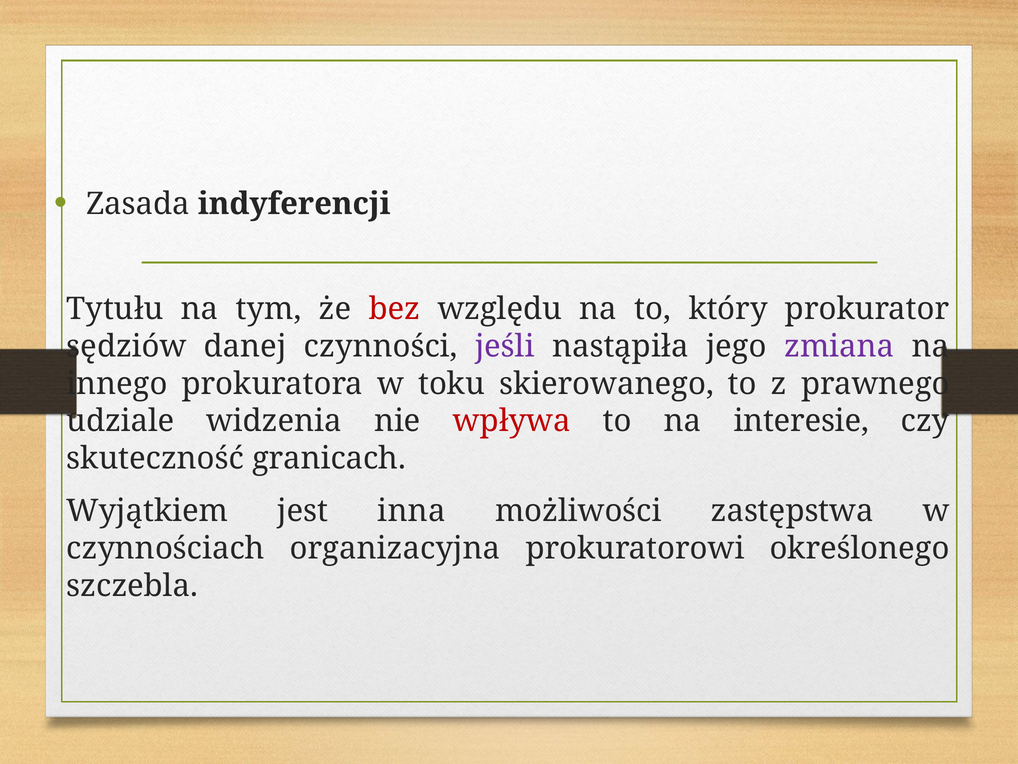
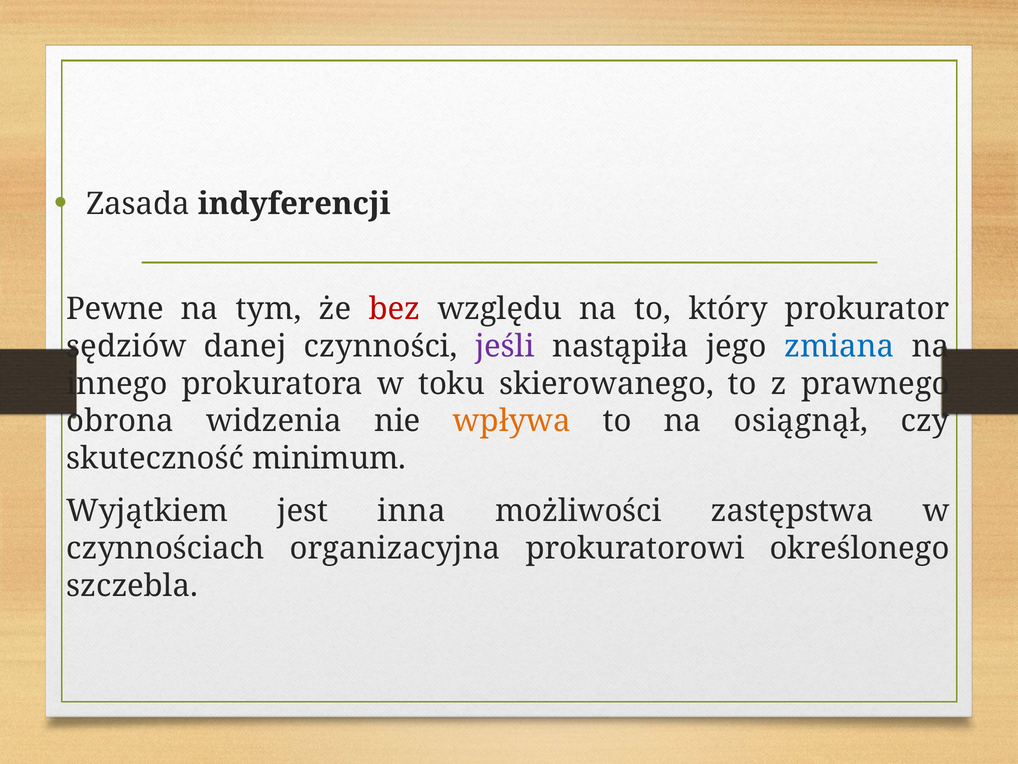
Tytułu: Tytułu -> Pewne (115, 309)
zmiana colour: purple -> blue (839, 346)
udziale: udziale -> obrona (120, 421)
wpływa colour: red -> orange (512, 421)
interesie: interesie -> osiągnął (801, 421)
granicach: granicach -> minimum (329, 458)
